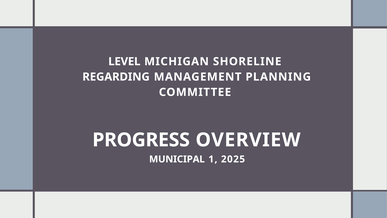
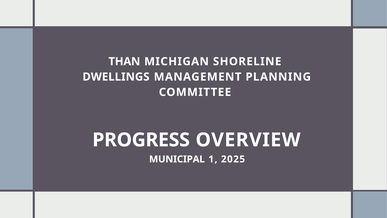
LEVEL: LEVEL -> THAN (124, 61)
REGARDING: REGARDING -> DWELLINGS (116, 77)
